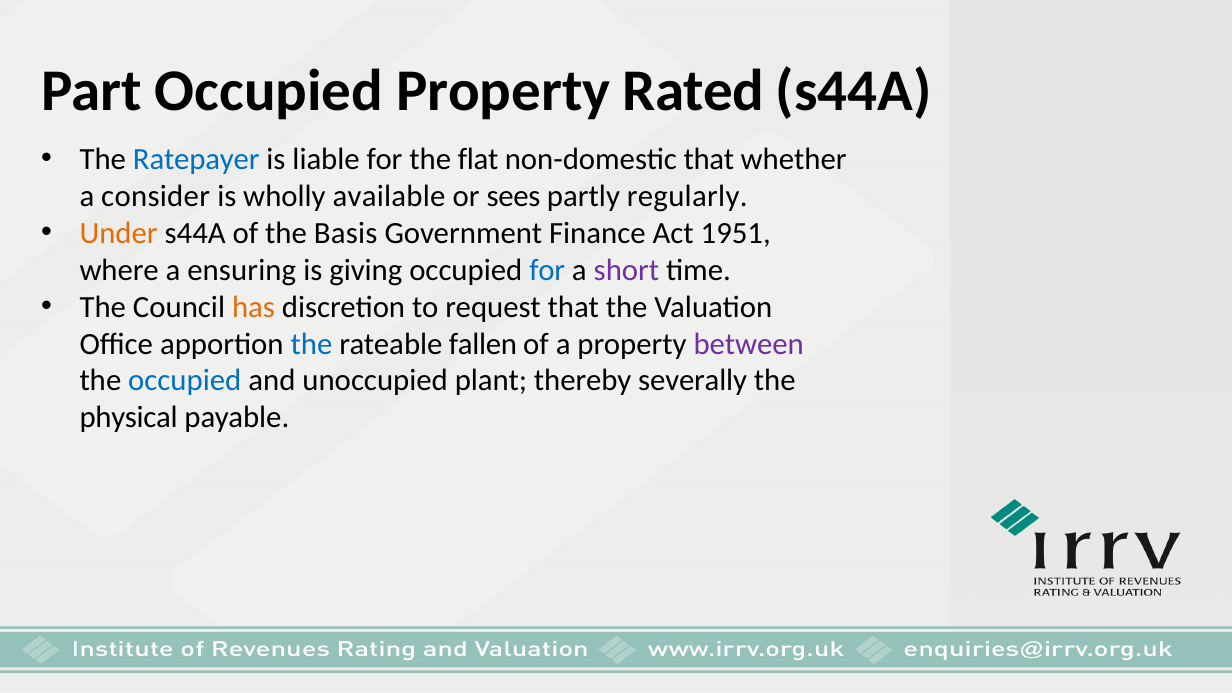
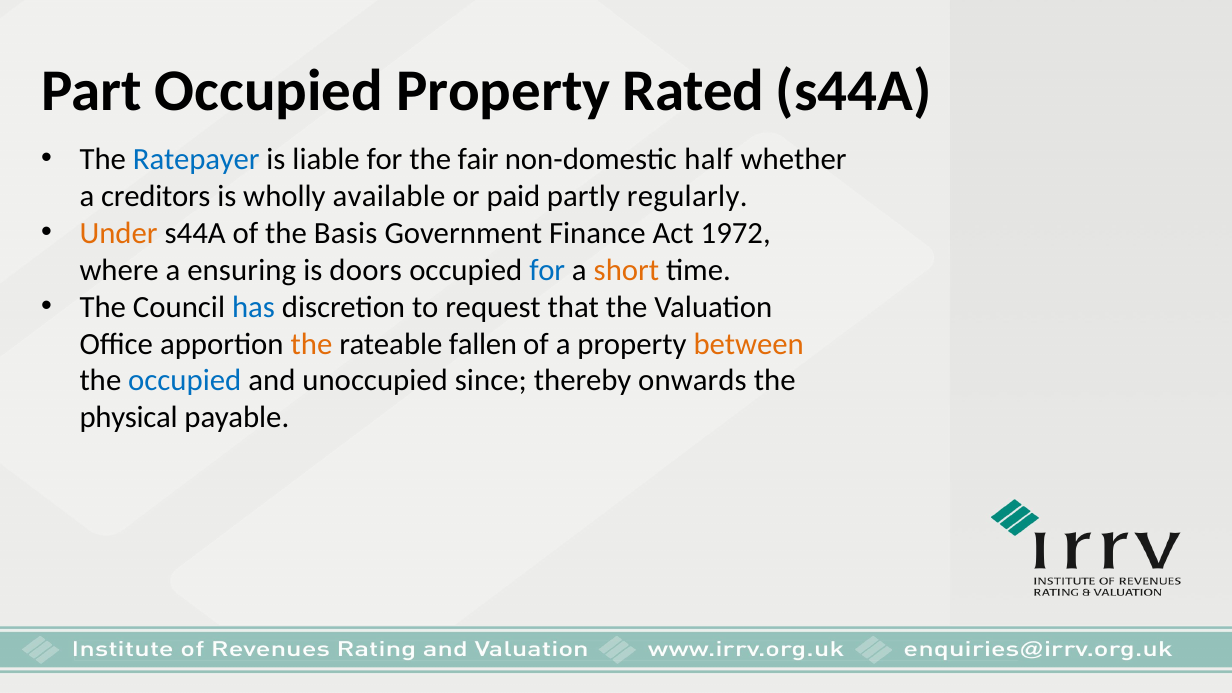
flat: flat -> fair (478, 159)
non-domestic that: that -> half (709, 159)
consider: consider -> creditors (156, 196)
sees: sees -> paid (513, 196)
1951: 1951 -> 1972 (736, 233)
giving: giving -> doors (366, 270)
short colour: purple -> orange (626, 270)
has colour: orange -> blue (253, 307)
the colour: blue -> orange (311, 344)
between colour: purple -> orange (749, 344)
plant: plant -> since (491, 381)
severally: severally -> onwards (693, 381)
